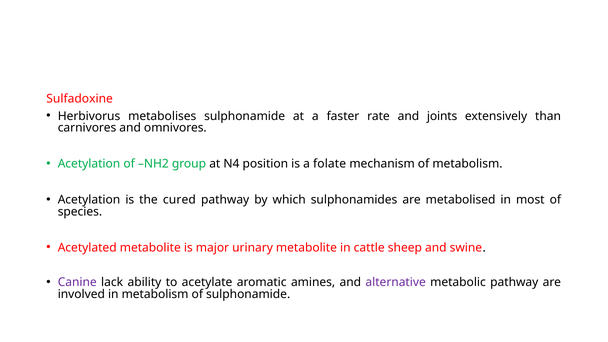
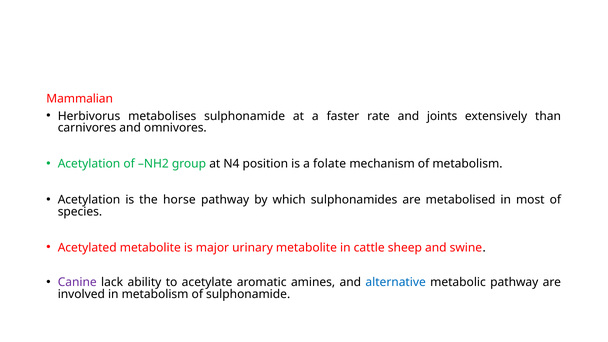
Sulfadoxine: Sulfadoxine -> Mammalian (80, 99)
cured: cured -> horse (179, 200)
alternative colour: purple -> blue (396, 282)
